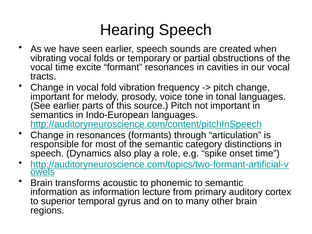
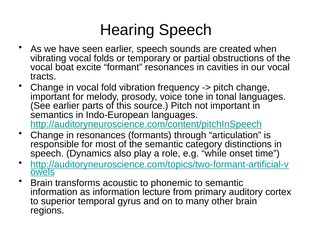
vocal time: time -> boat (64, 67)
spike: spike -> while (214, 153)
